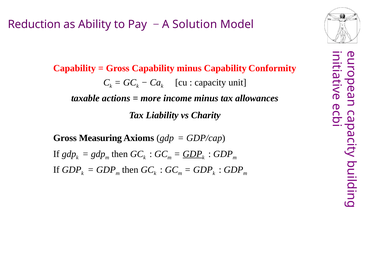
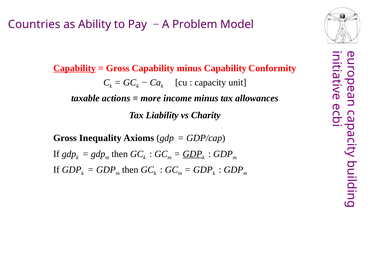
Reduction: Reduction -> Countries (34, 24)
Solution: Solution -> Problem (195, 24)
Capability underline: none -> present (75, 68)
Measuring: Measuring -> Inequality (100, 138)
